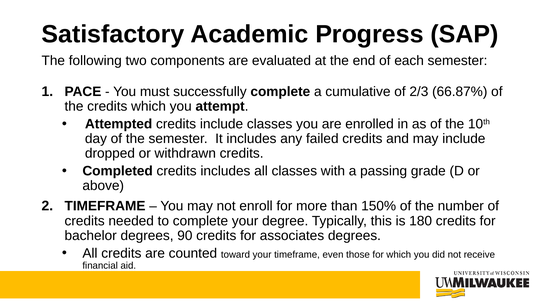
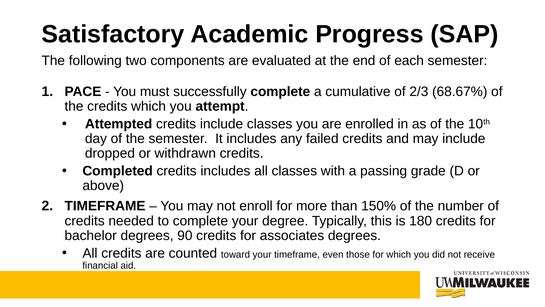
66.87%: 66.87% -> 68.67% (460, 92)
